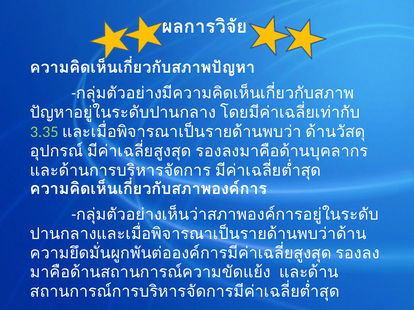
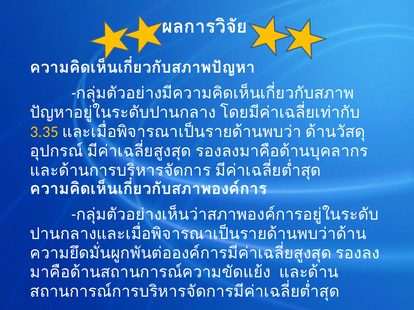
3.35 colour: light green -> yellow (44, 132)
